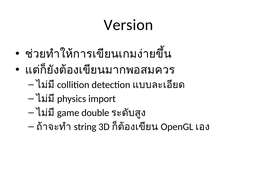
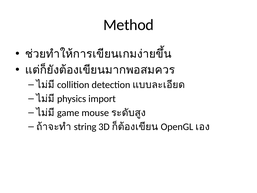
Version: Version -> Method (129, 25)
double: double -> mouse (95, 113)
